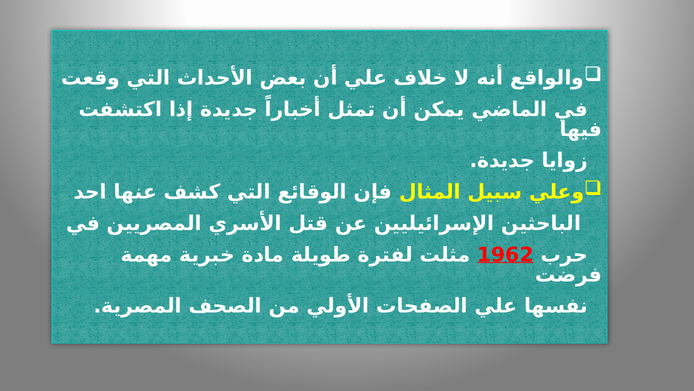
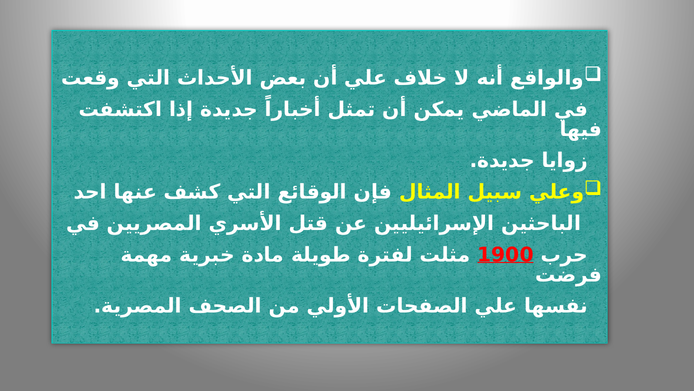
1962: 1962 -> 1900 (505, 255)
